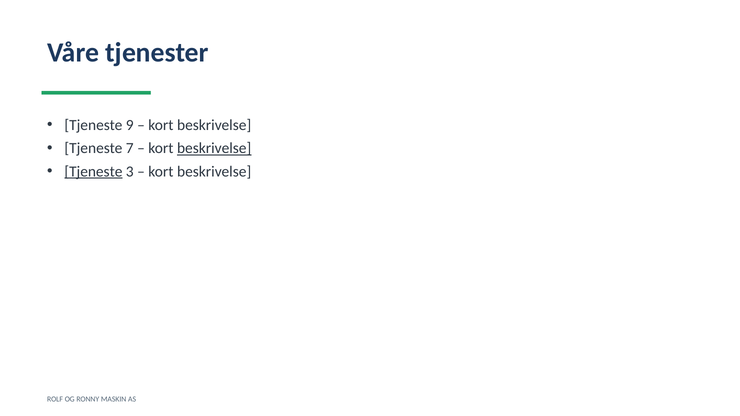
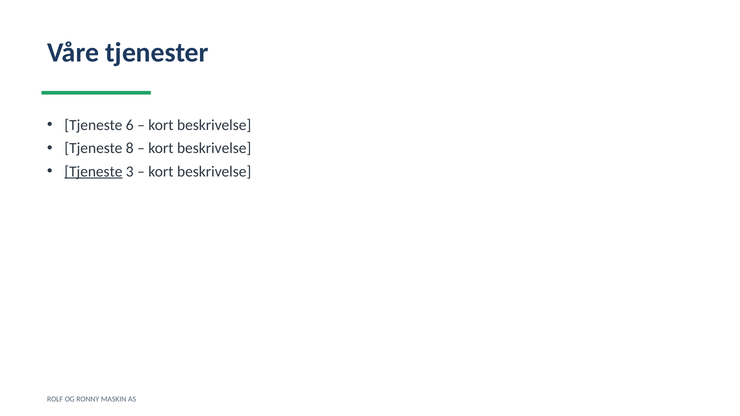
9: 9 -> 6 (130, 125)
7: 7 -> 8 (130, 148)
beskrivelse underline: present -> none (214, 148)
